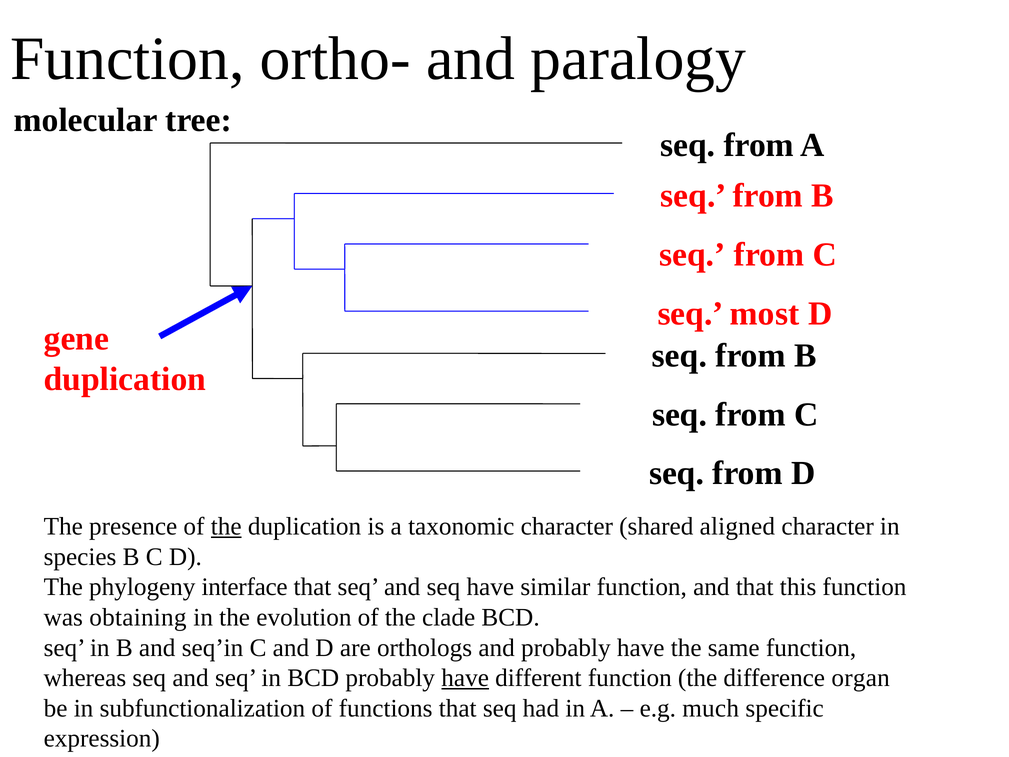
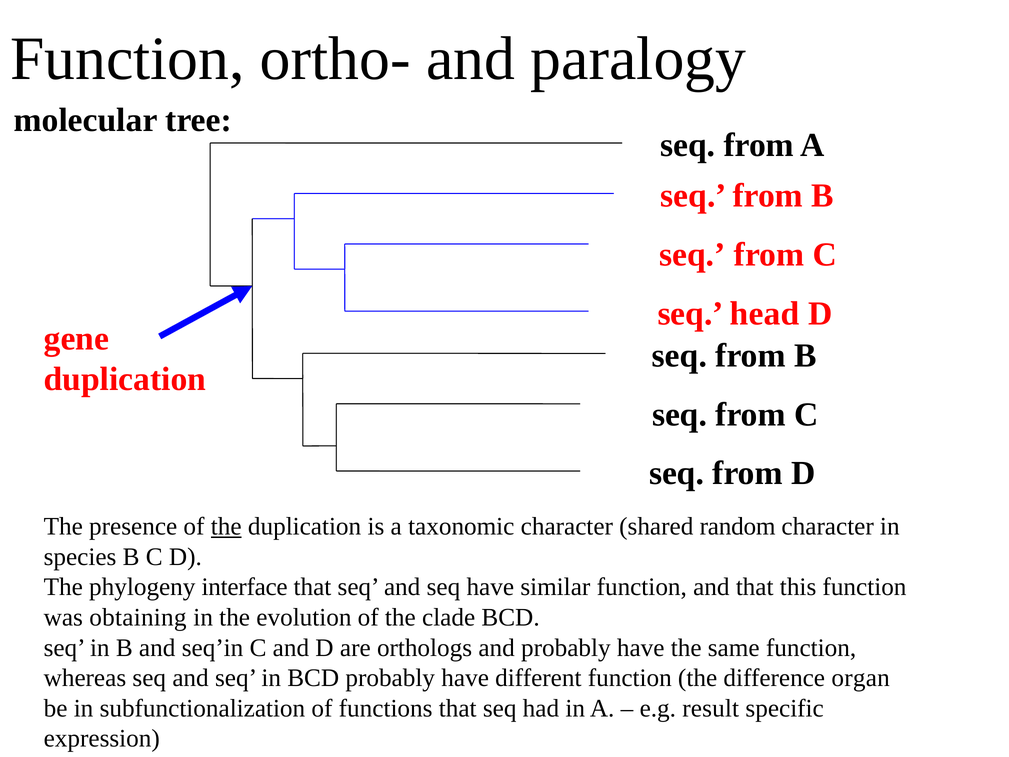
most: most -> head (765, 313)
aligned: aligned -> random (738, 526)
have underline: present -> none (465, 678)
much: much -> result (711, 708)
